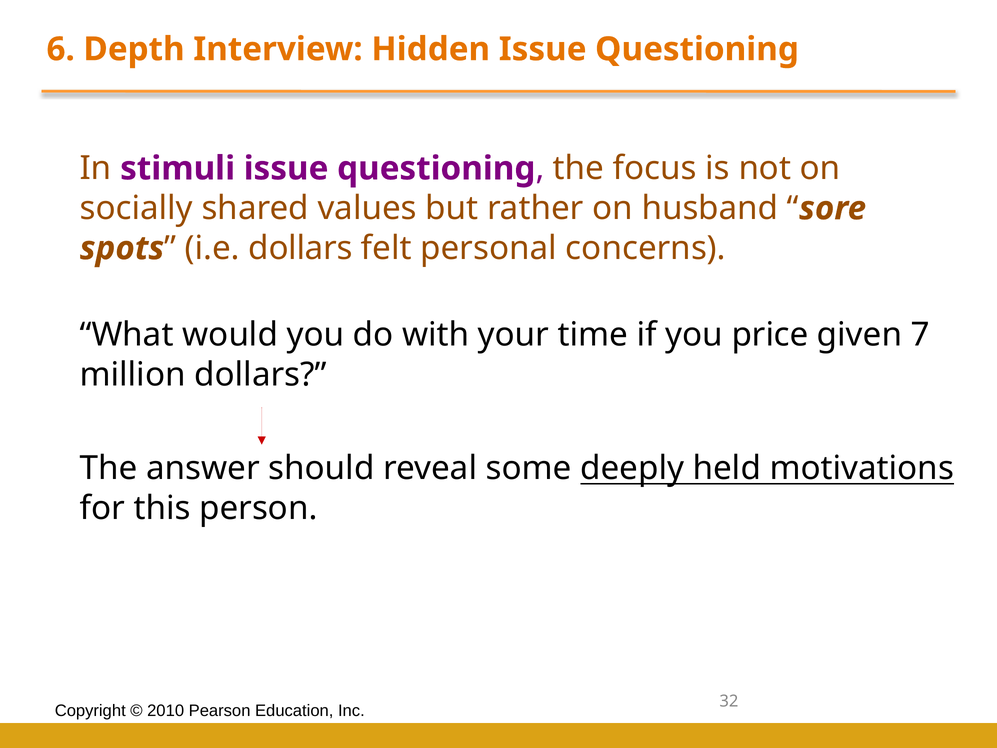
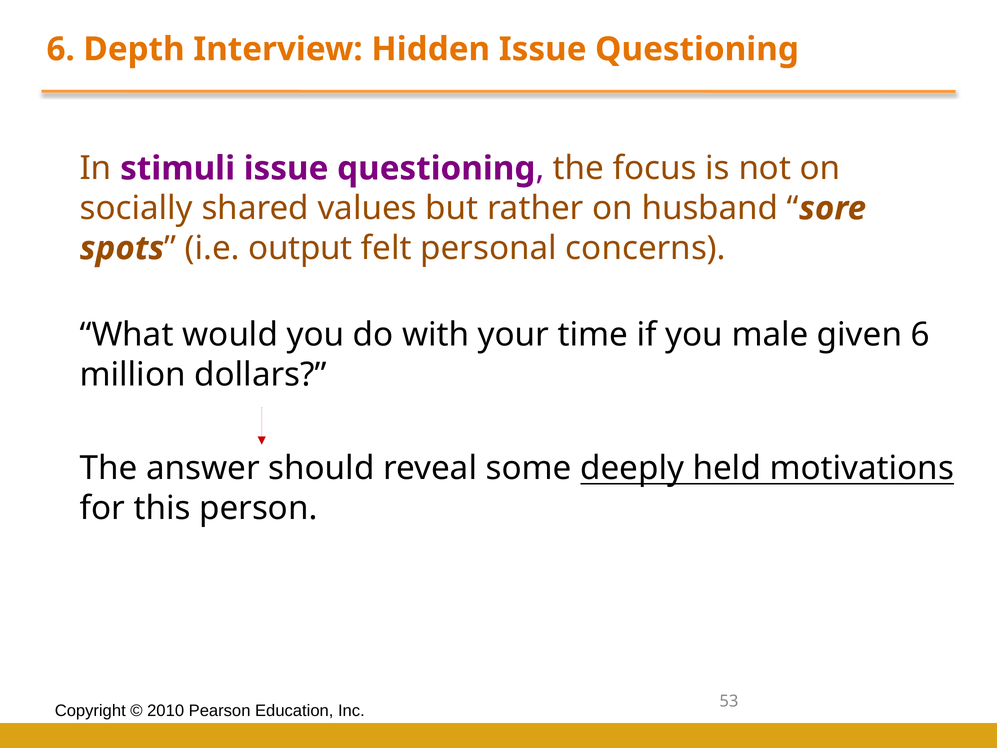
i.e dollars: dollars -> output (300, 248)
price: price -> male (770, 335)
given 7: 7 -> 6 (920, 335)
32: 32 -> 53 (729, 701)
